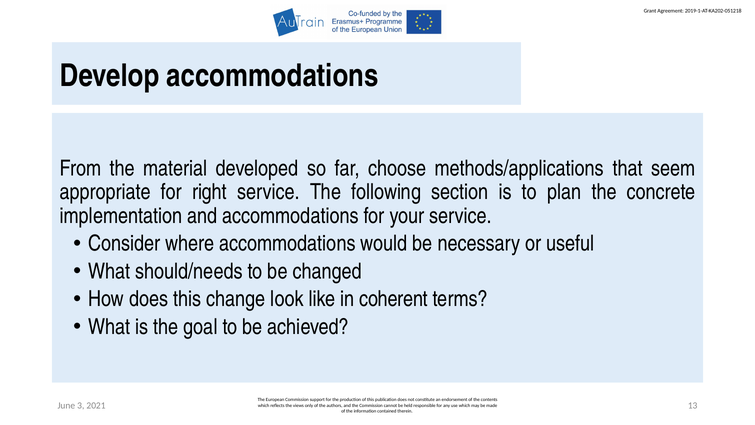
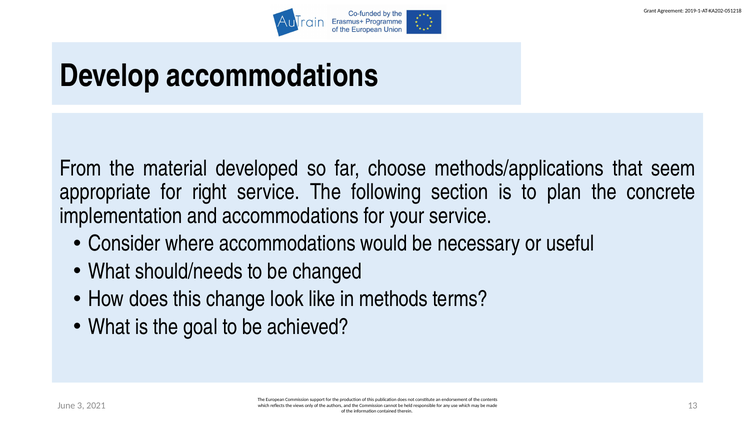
coherent: coherent -> methods (394, 299)
